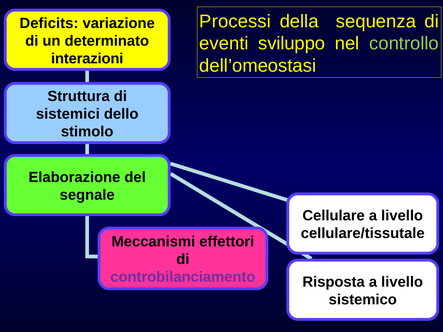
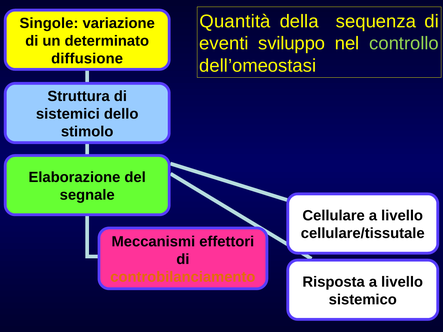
Processi: Processi -> Quantità (235, 21)
Deficits: Deficits -> Singole (49, 23)
interazioni: interazioni -> diffusione (87, 59)
controbilanciamento colour: purple -> orange (183, 277)
